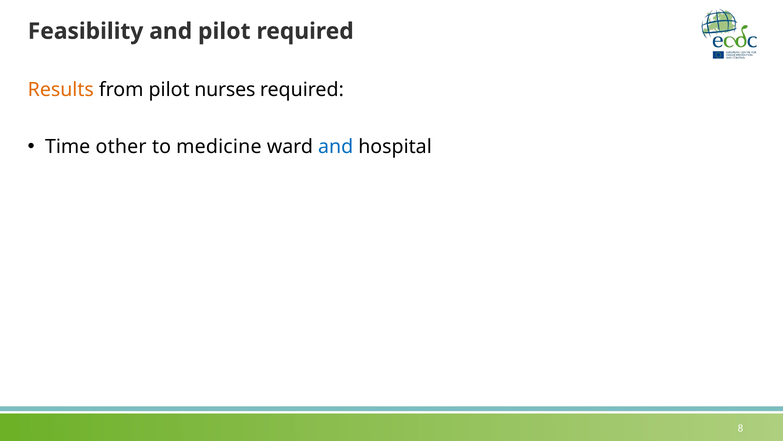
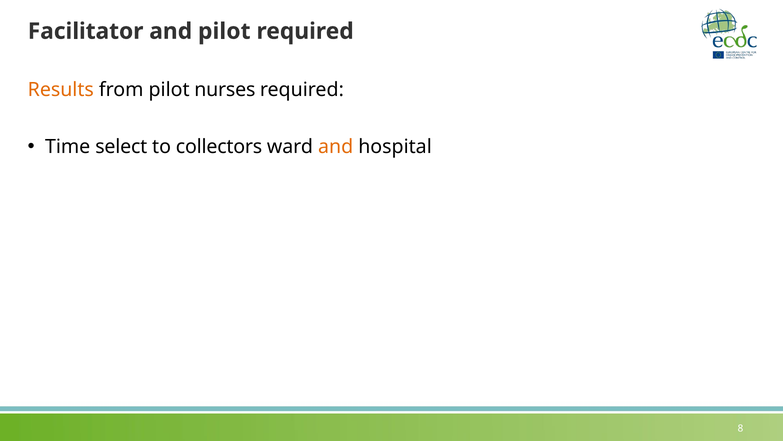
Feasibility: Feasibility -> Facilitator (86, 31)
other: other -> select (121, 146)
medicine: medicine -> collectors (219, 146)
and colour: blue -> orange (336, 146)
